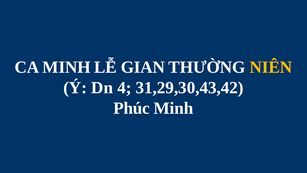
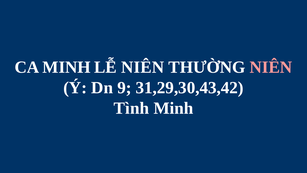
LỄ GIAN: GIAN -> NIÊN (143, 67)
NIÊN colour: yellow -> pink (271, 67)
4: 4 -> 9 (124, 88)
Phúc: Phúc -> Tình (131, 108)
